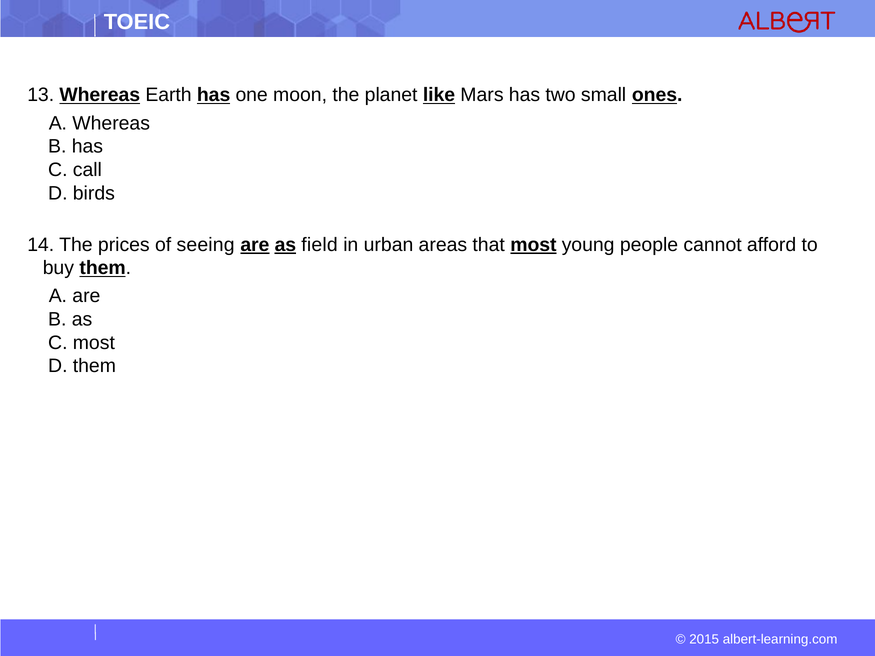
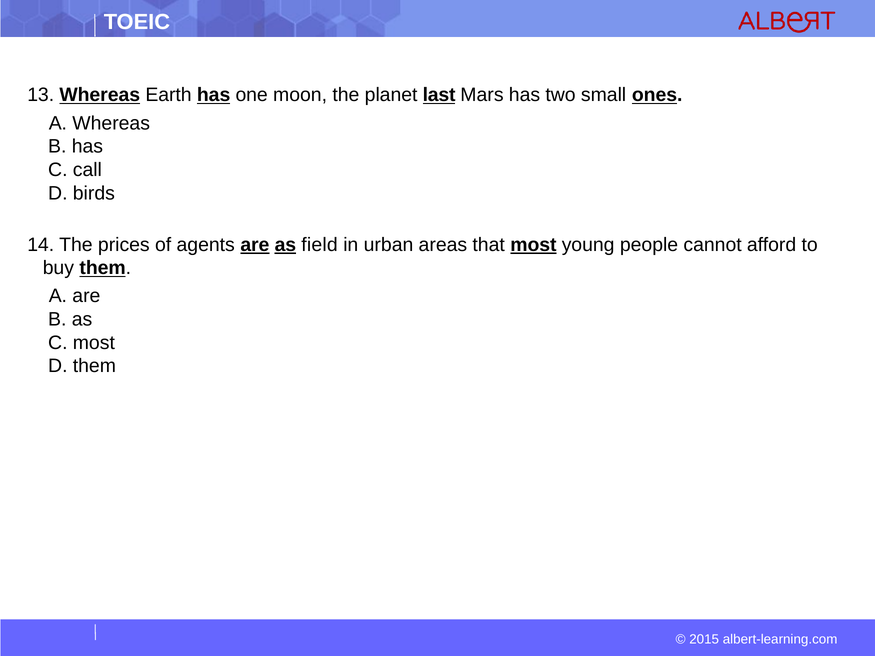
like: like -> last (439, 95)
seeing: seeing -> agents (206, 245)
